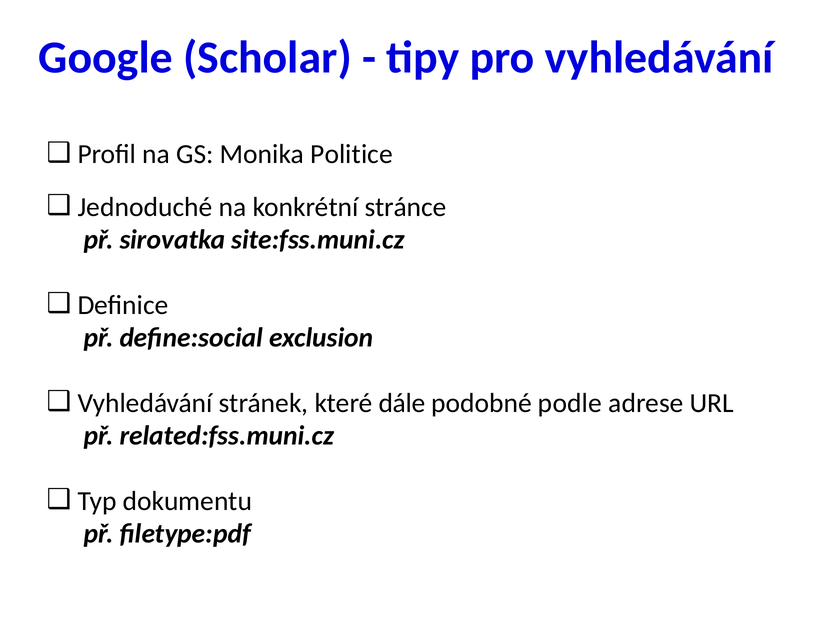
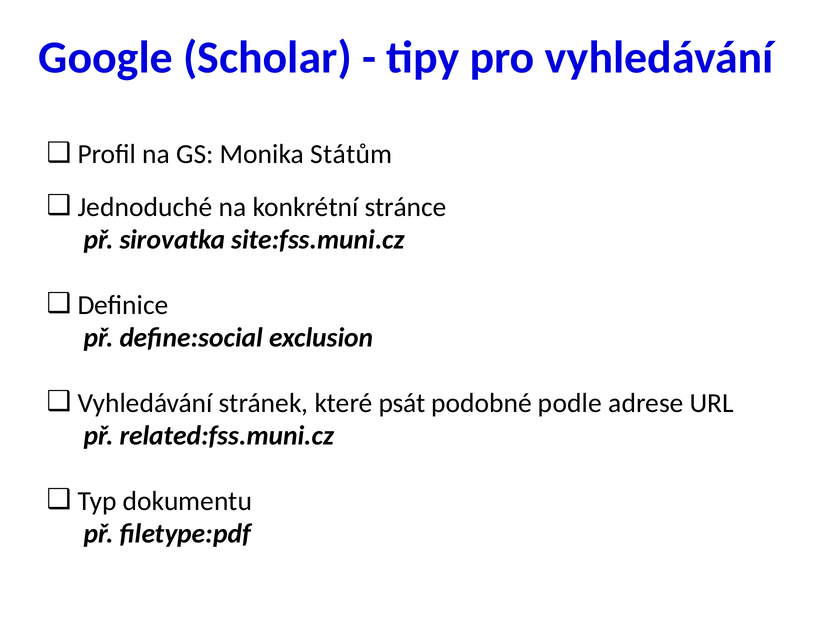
Politice: Politice -> Státům (351, 154)
dále: dále -> psát (402, 403)
